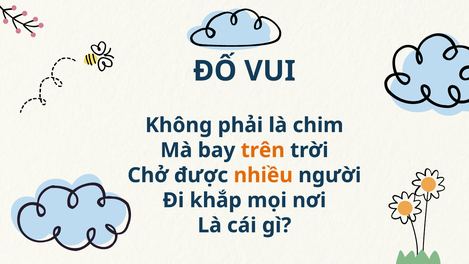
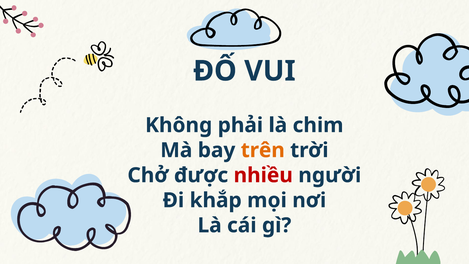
nhiều colour: orange -> red (263, 175)
